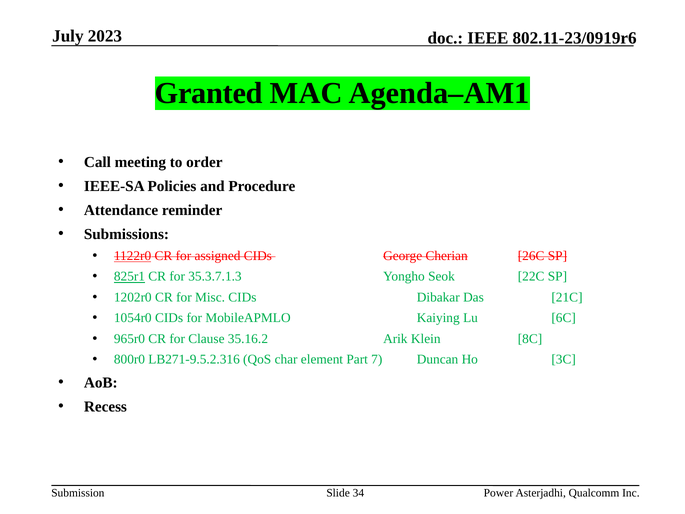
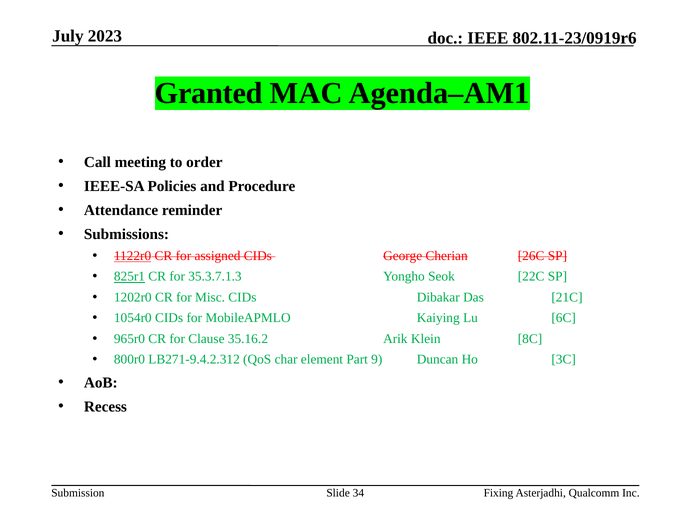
LB271-9.5.2.316: LB271-9.5.2.316 -> LB271-9.4.2.312 (194, 359)
7: 7 -> 9 (377, 359)
Power: Power -> Fixing (498, 493)
